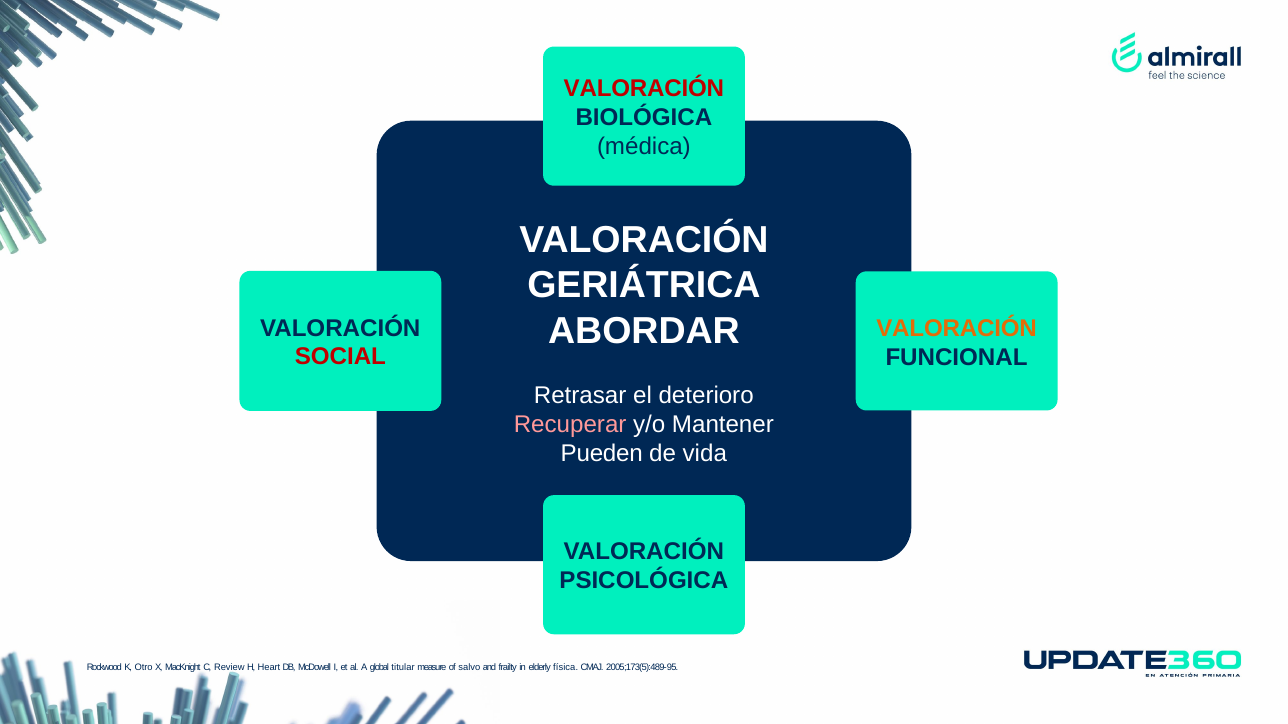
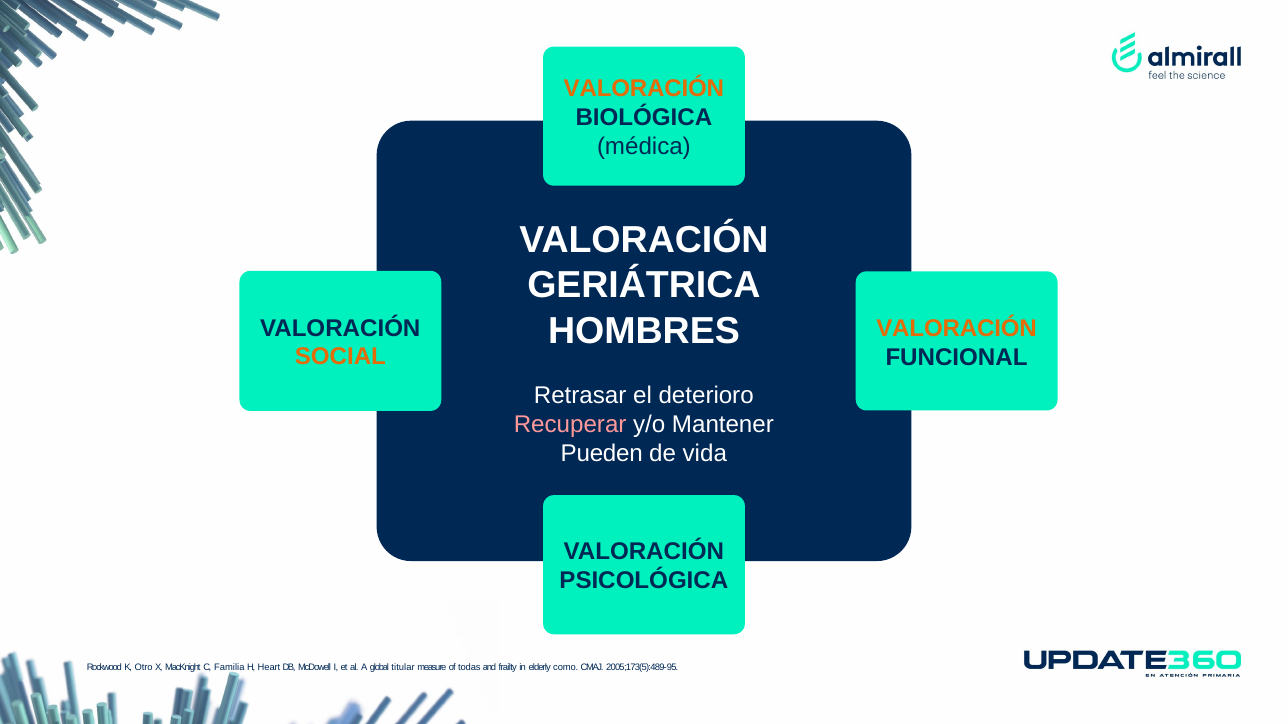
VALORACIÓN colour: red -> orange (644, 89)
ABORDAR: ABORDAR -> HOMBRES (644, 331)
SOCIAL colour: red -> orange (340, 357)
Review: Review -> Familia (229, 668)
salvo: salvo -> todas (469, 668)
física: física -> como (566, 668)
